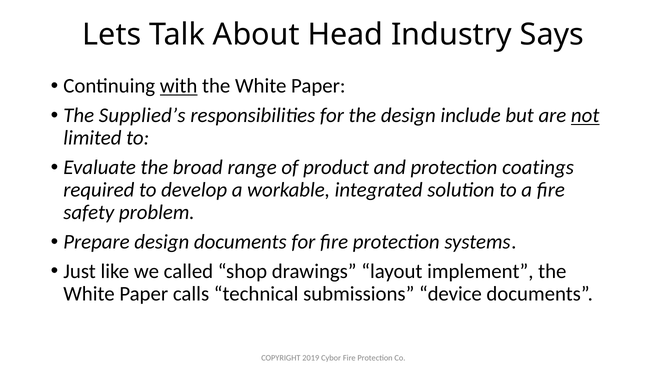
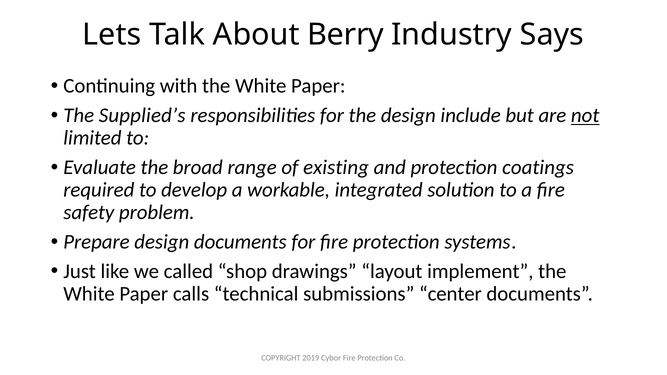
Head: Head -> Berry (346, 35)
with underline: present -> none (179, 86)
product: product -> existing (336, 168)
device: device -> center (450, 294)
